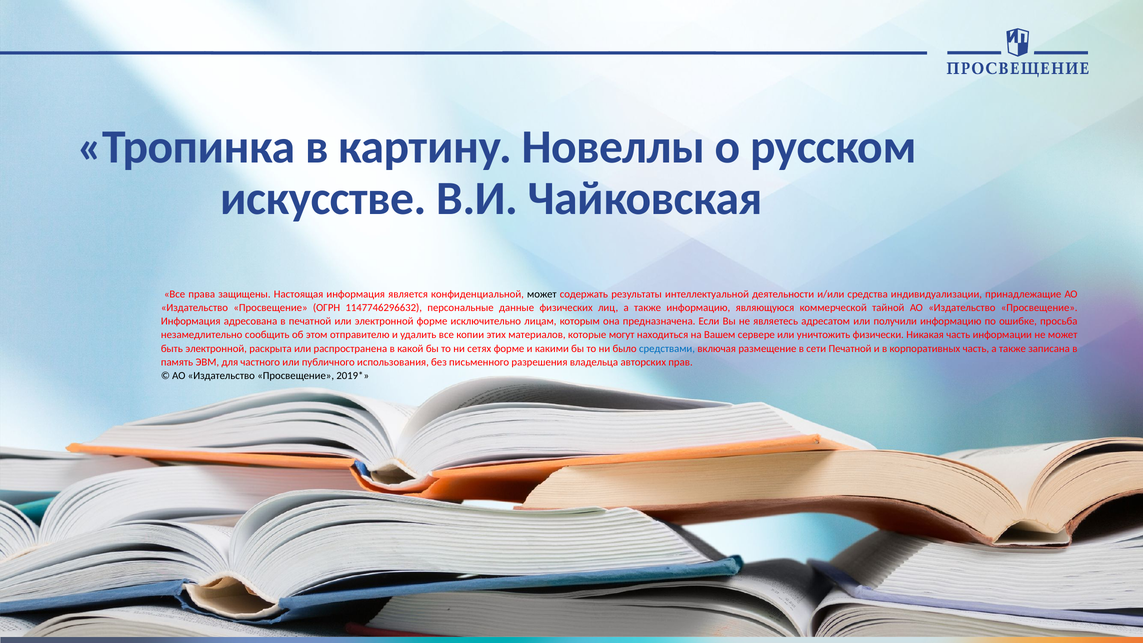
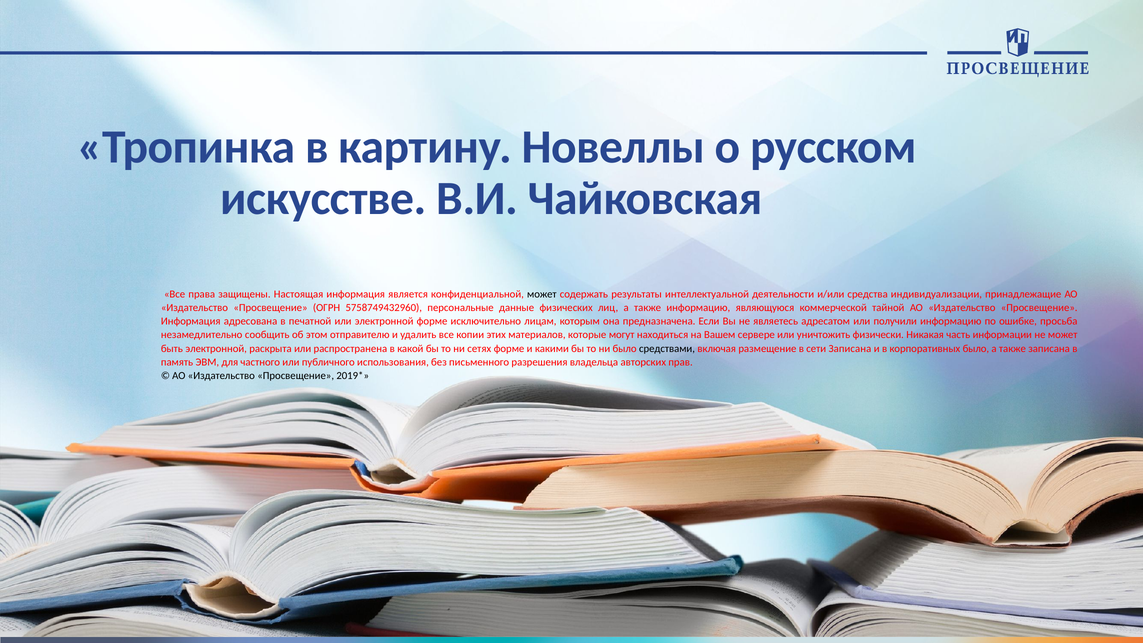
1147746296632: 1147746296632 -> 5758749432960 (384, 308)
средствами colour: blue -> black (667, 348)
сети Печатной: Печатной -> Записана (850, 348)
корпоративных часть: часть -> было (976, 348)
